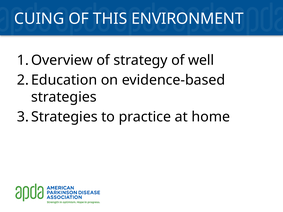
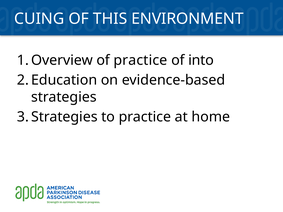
of strategy: strategy -> practice (140, 60)
well: well -> into (201, 60)
